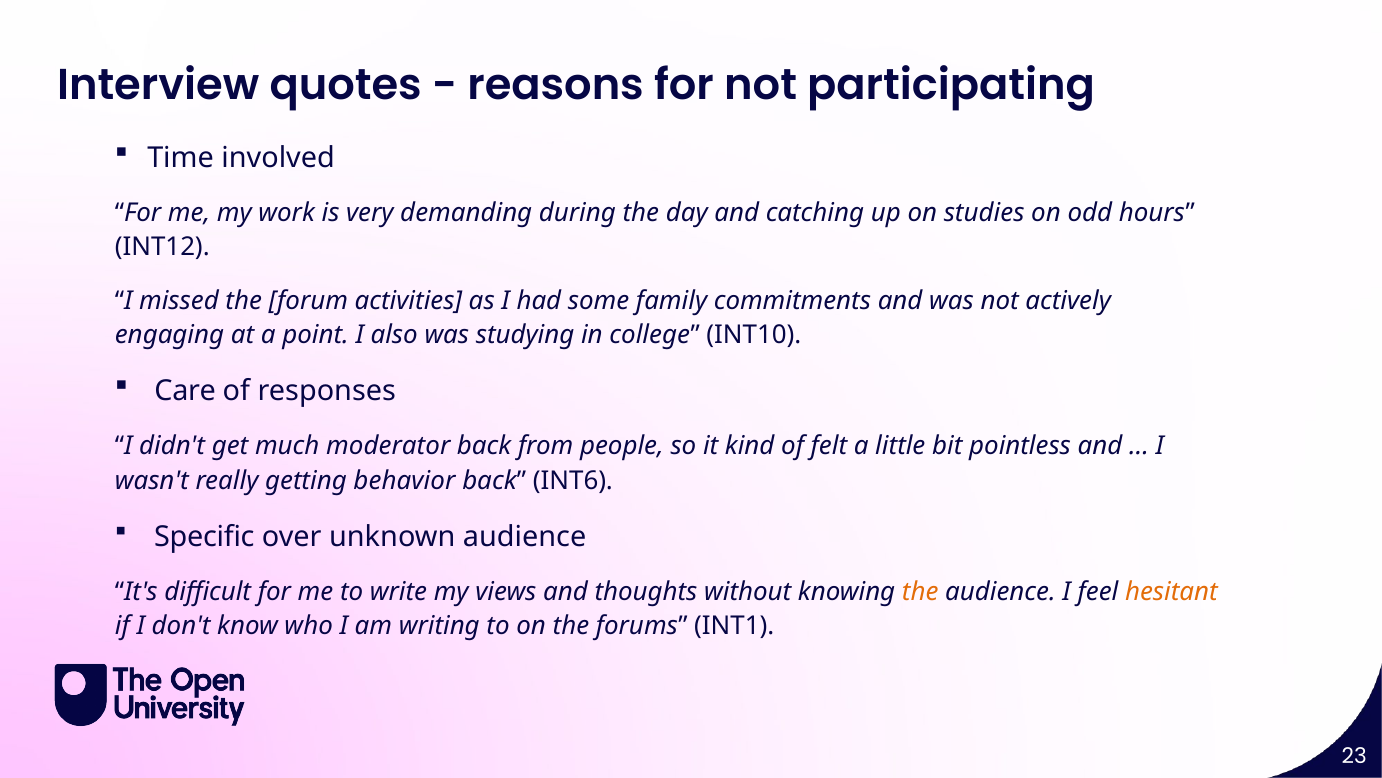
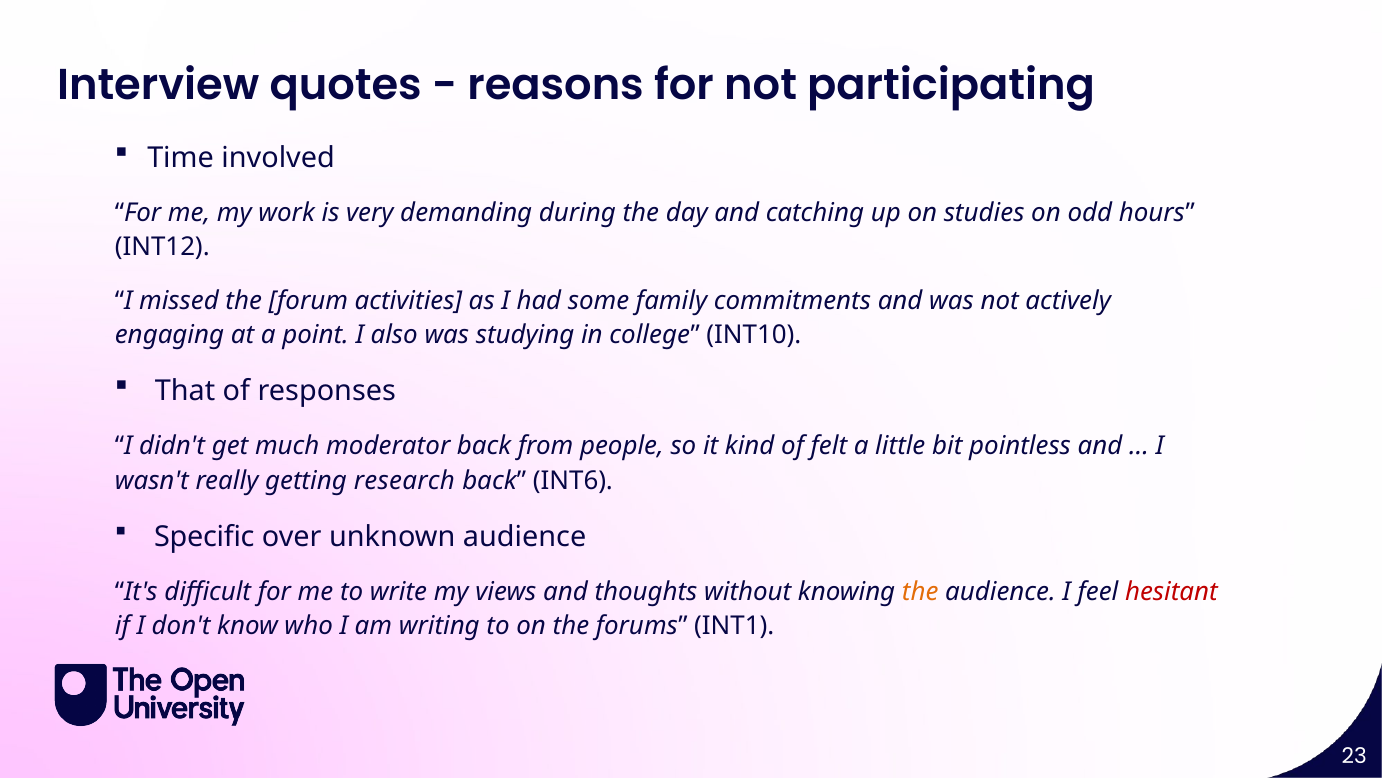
Care: Care -> That (185, 391)
behavior: behavior -> research (404, 480)
hesitant colour: orange -> red (1171, 591)
